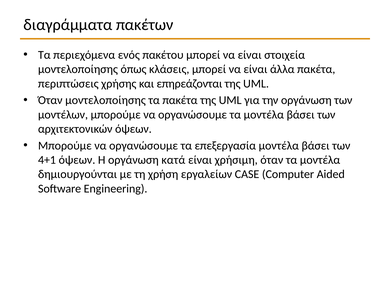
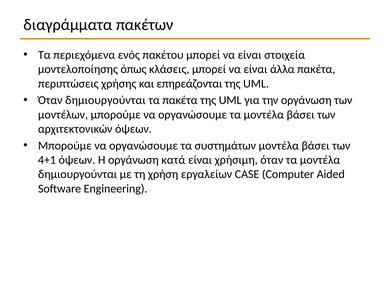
Όταν μοντελοποίησης: μοντελοποίησης -> δημιουργούνται (105, 100)
επεξεργασία: επεξεργασία -> συστημάτων (225, 145)
